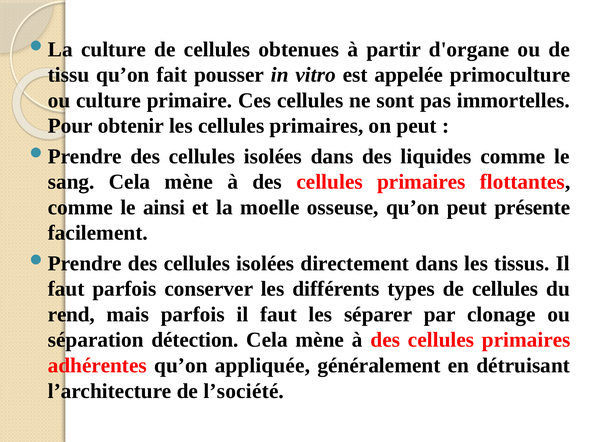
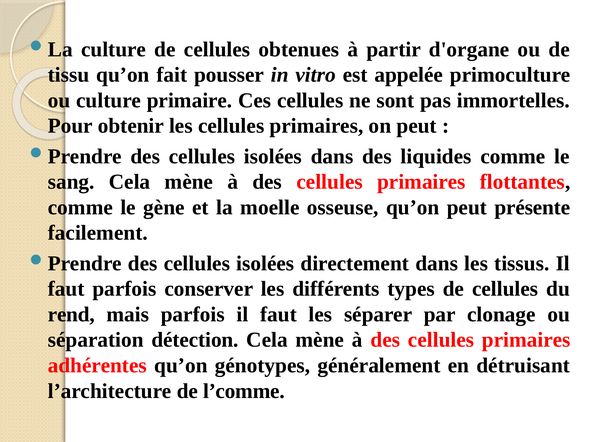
ainsi: ainsi -> gène (164, 208)
appliquée: appliquée -> génotypes (262, 366)
l’société: l’société -> l’comme (244, 391)
